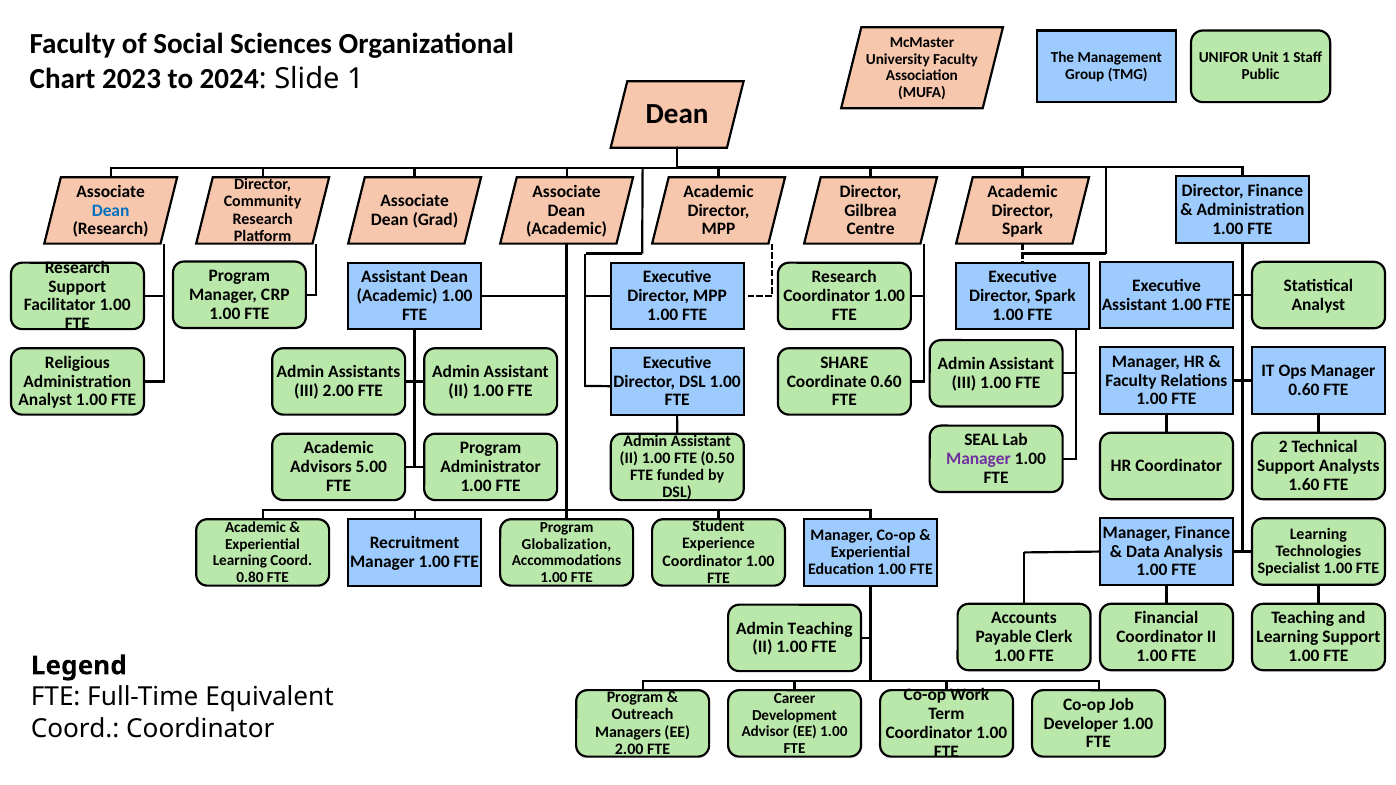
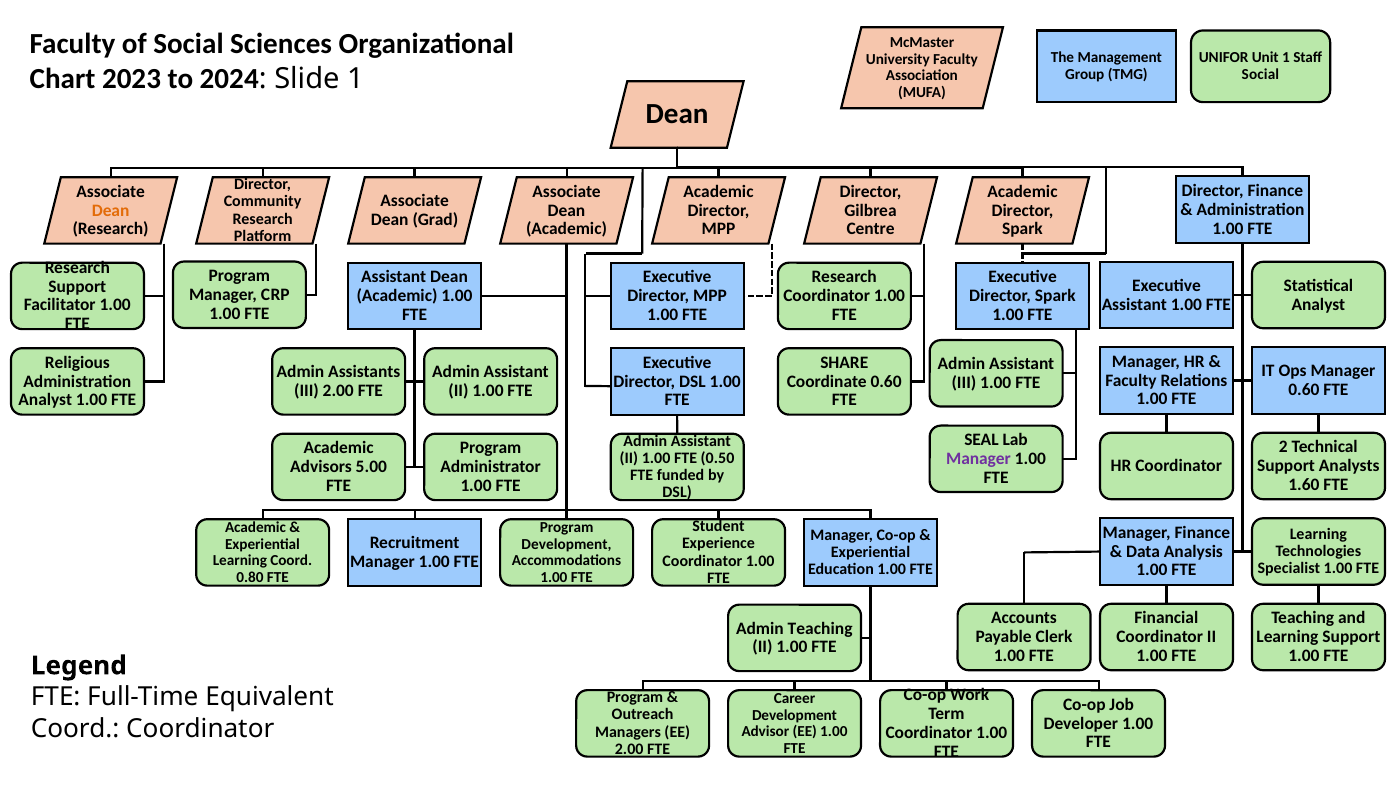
Public: Public -> Social (1260, 74)
Dean colour: blue -> orange (111, 210)
Globalization: Globalization -> Development (567, 544)
